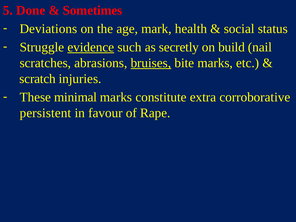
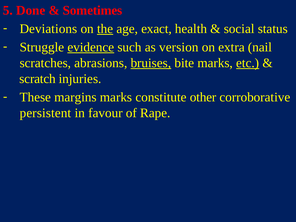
the underline: none -> present (105, 29)
mark: mark -> exact (156, 29)
secretly: secretly -> version (179, 47)
build: build -> extra (231, 47)
etc underline: none -> present (248, 63)
minimal: minimal -> margins (75, 97)
extra: extra -> other (203, 97)
